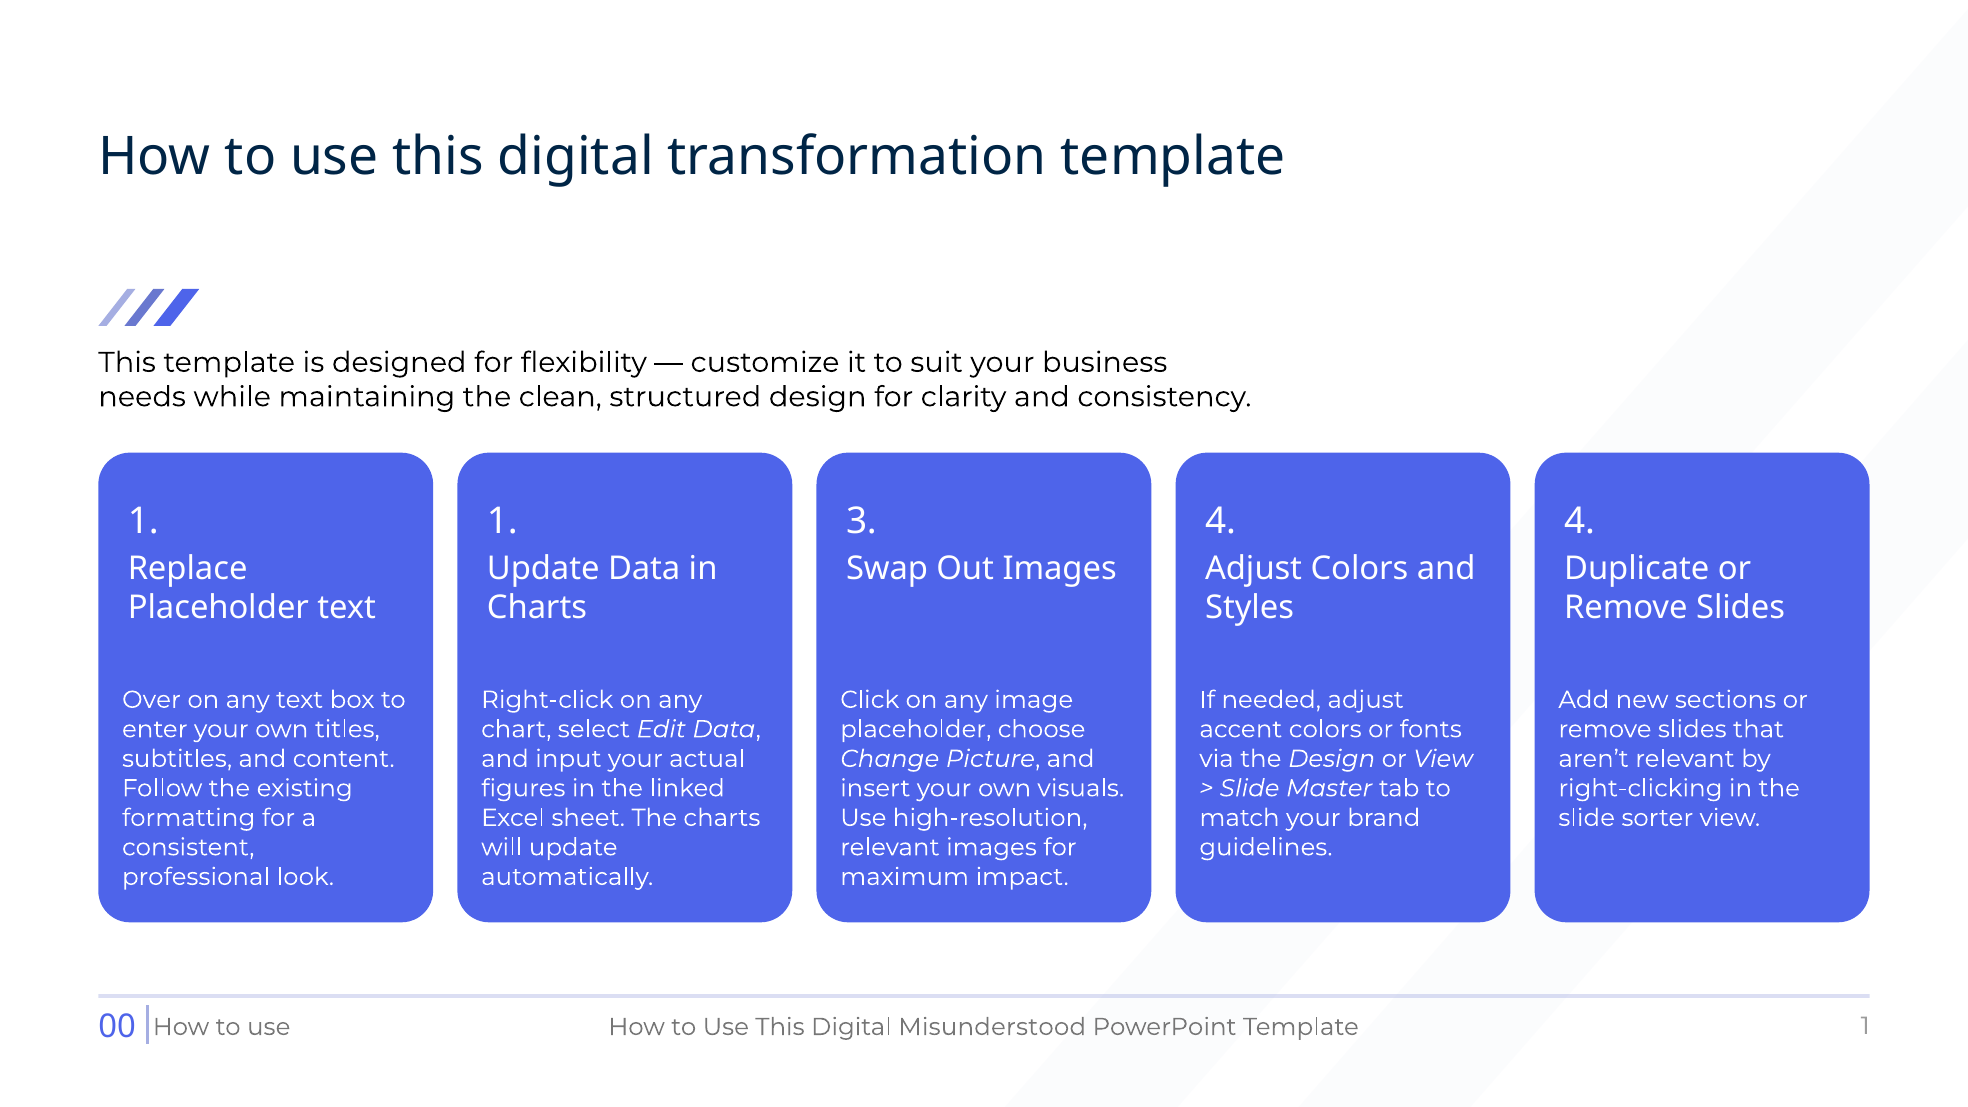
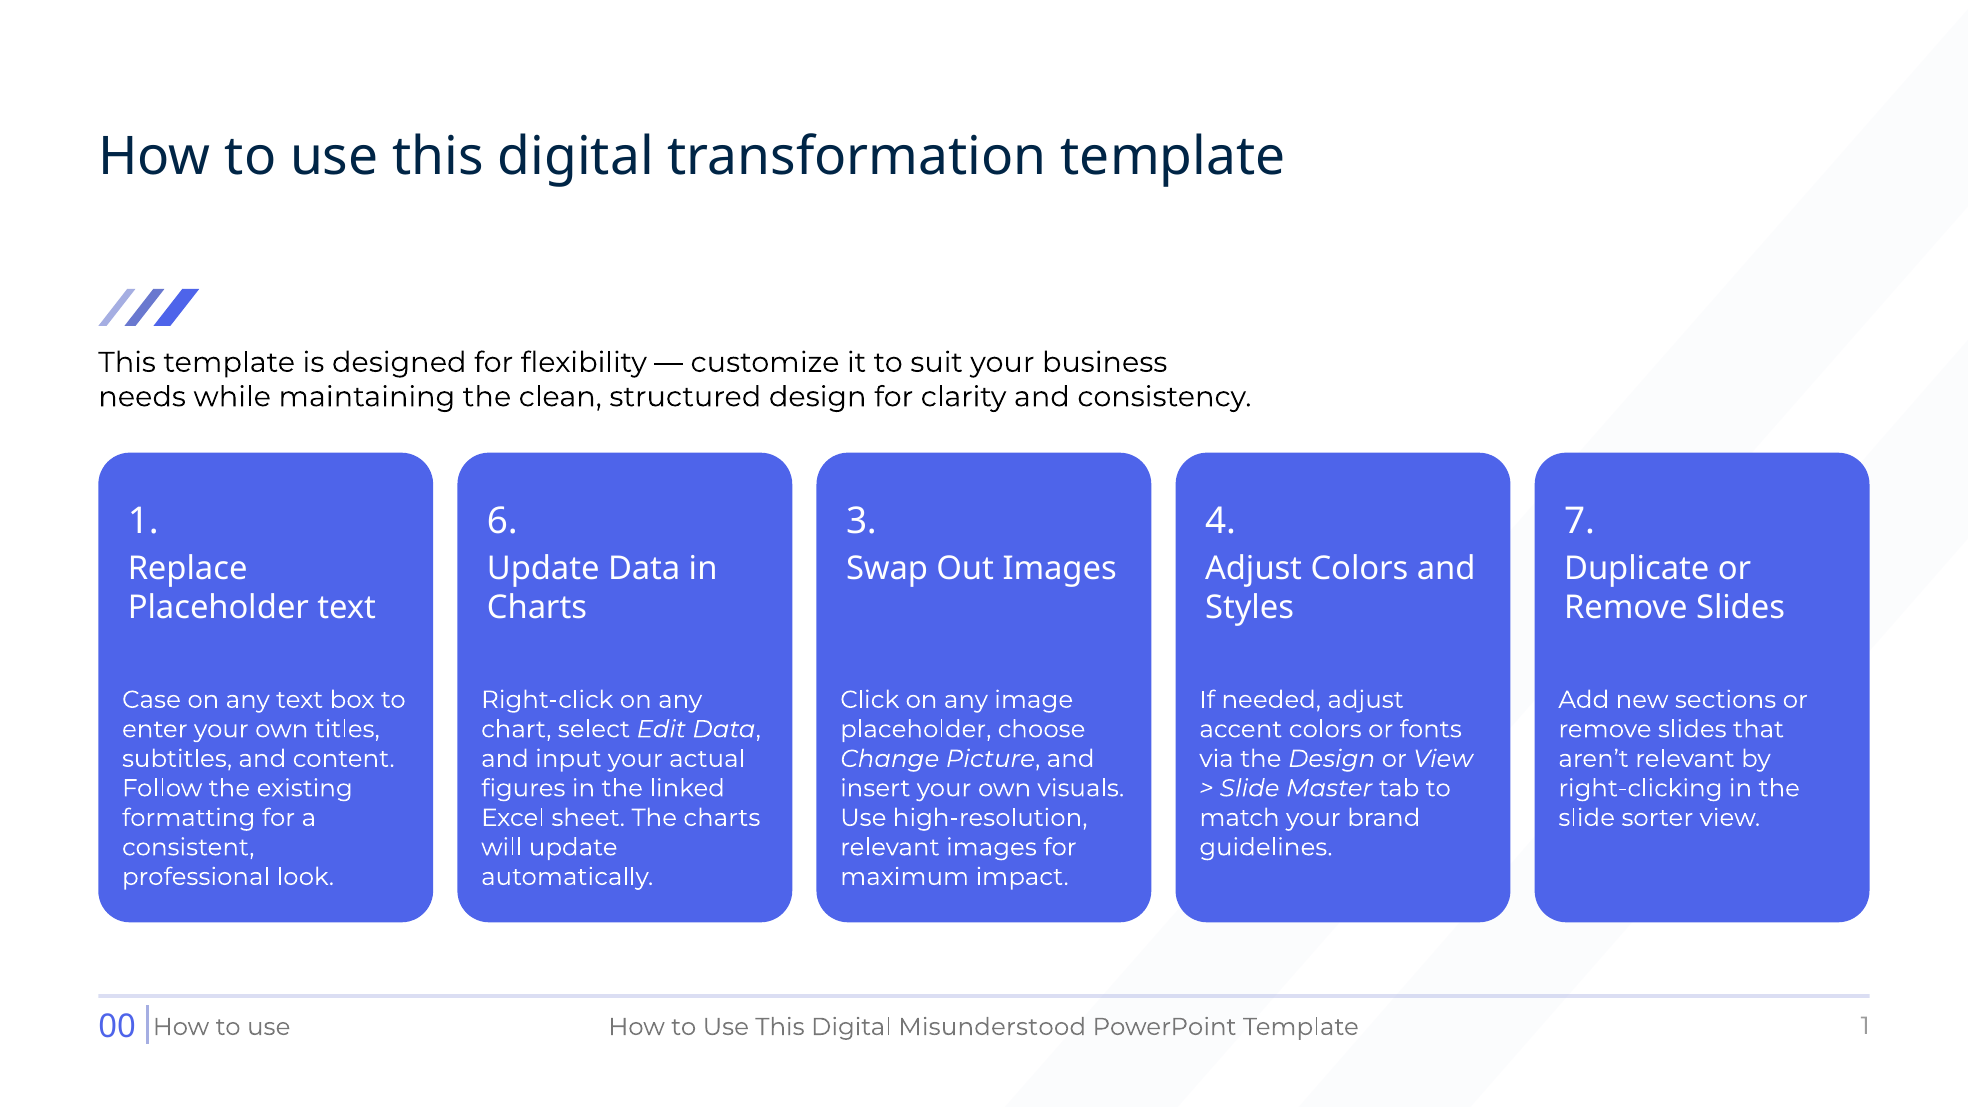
1 1: 1 -> 6 (502, 522)
4 4: 4 -> 7 (1580, 522)
Over: Over -> Case (151, 700)
